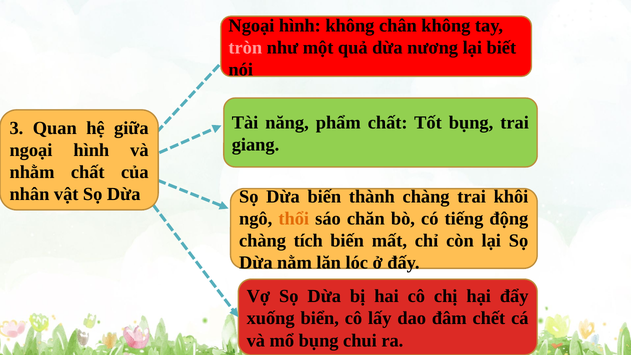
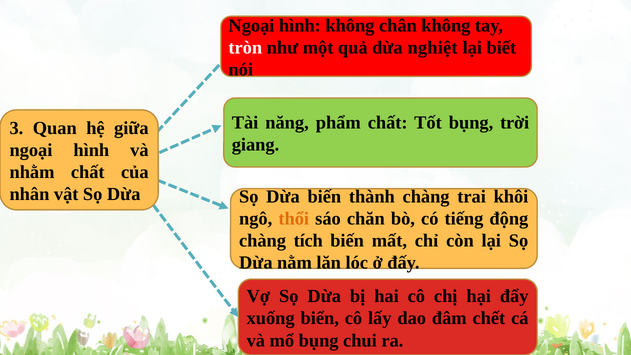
tròn colour: pink -> white (245, 48)
nương: nương -> nghiệt (433, 48)
bụng trai: trai -> trời (515, 123)
